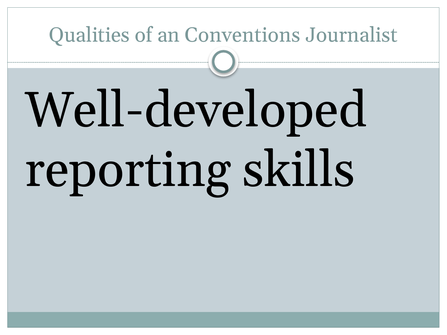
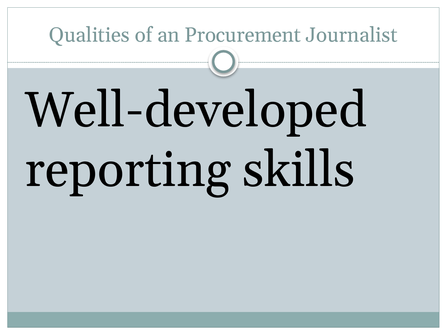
Conventions: Conventions -> Procurement (243, 35)
